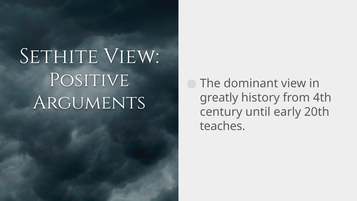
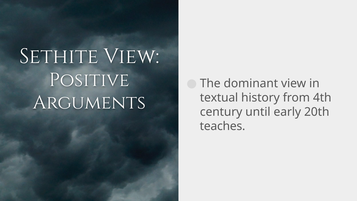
greatly: greatly -> textual (219, 98)
